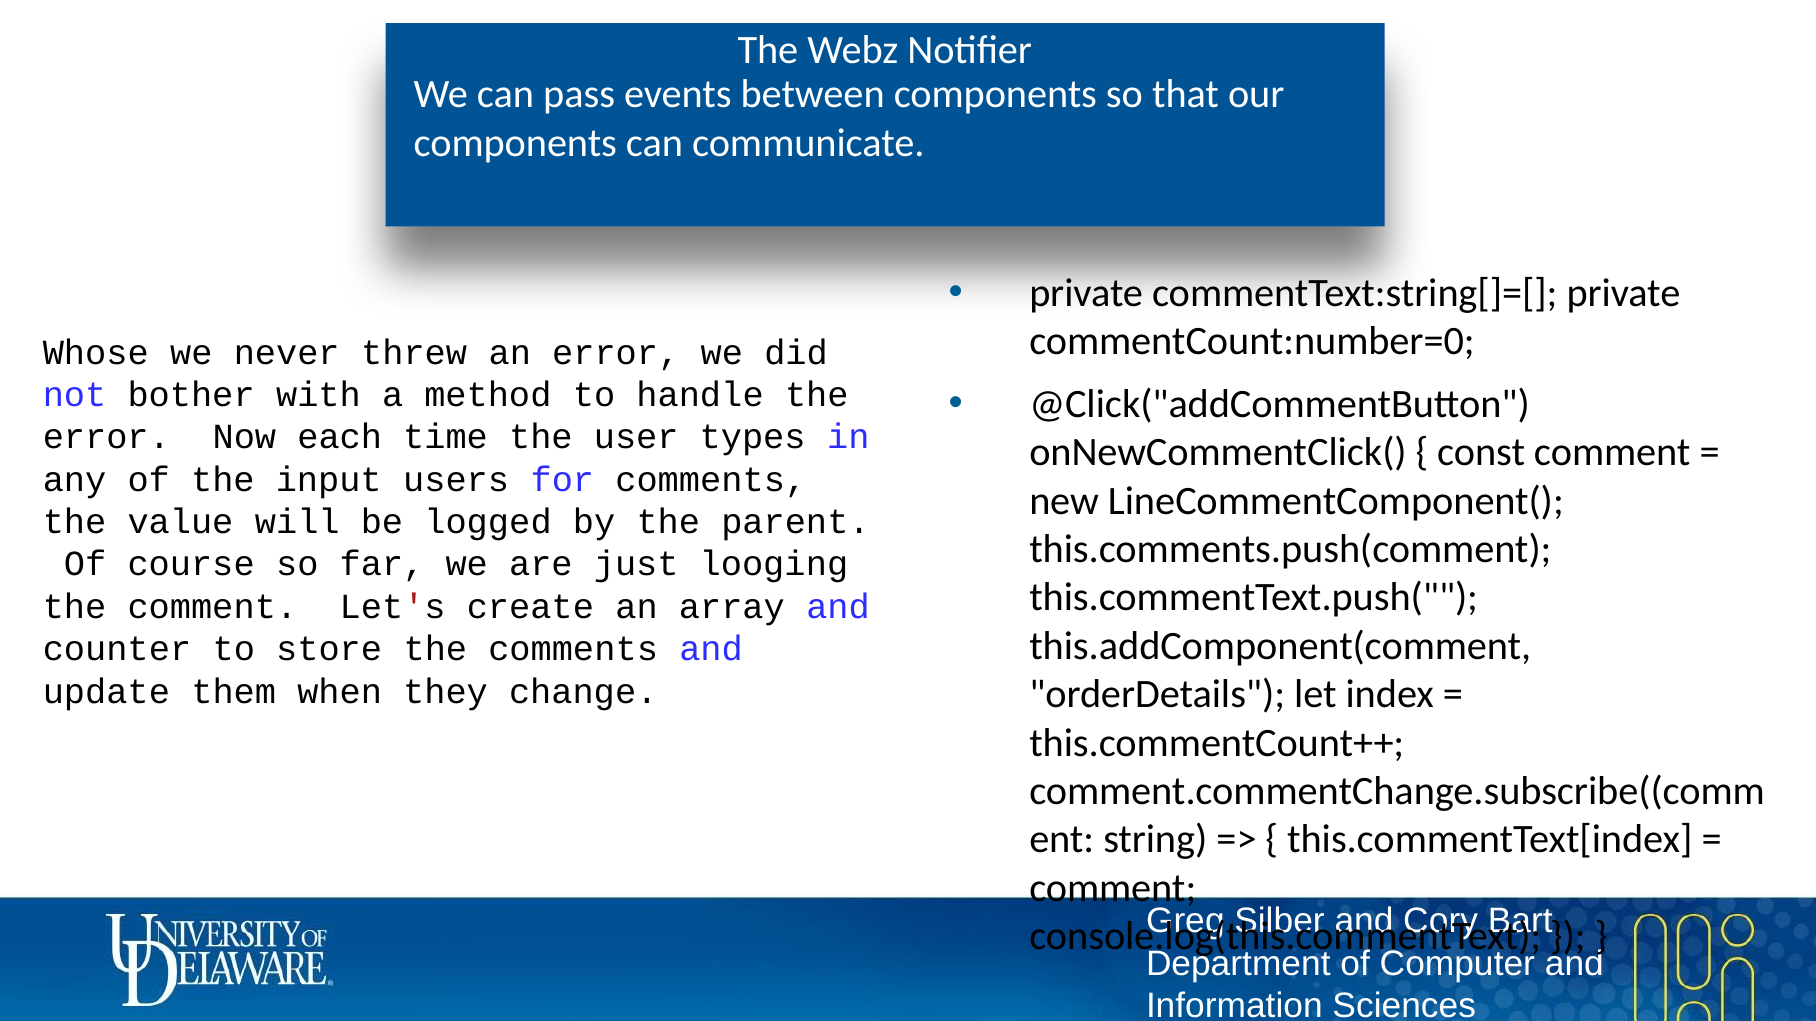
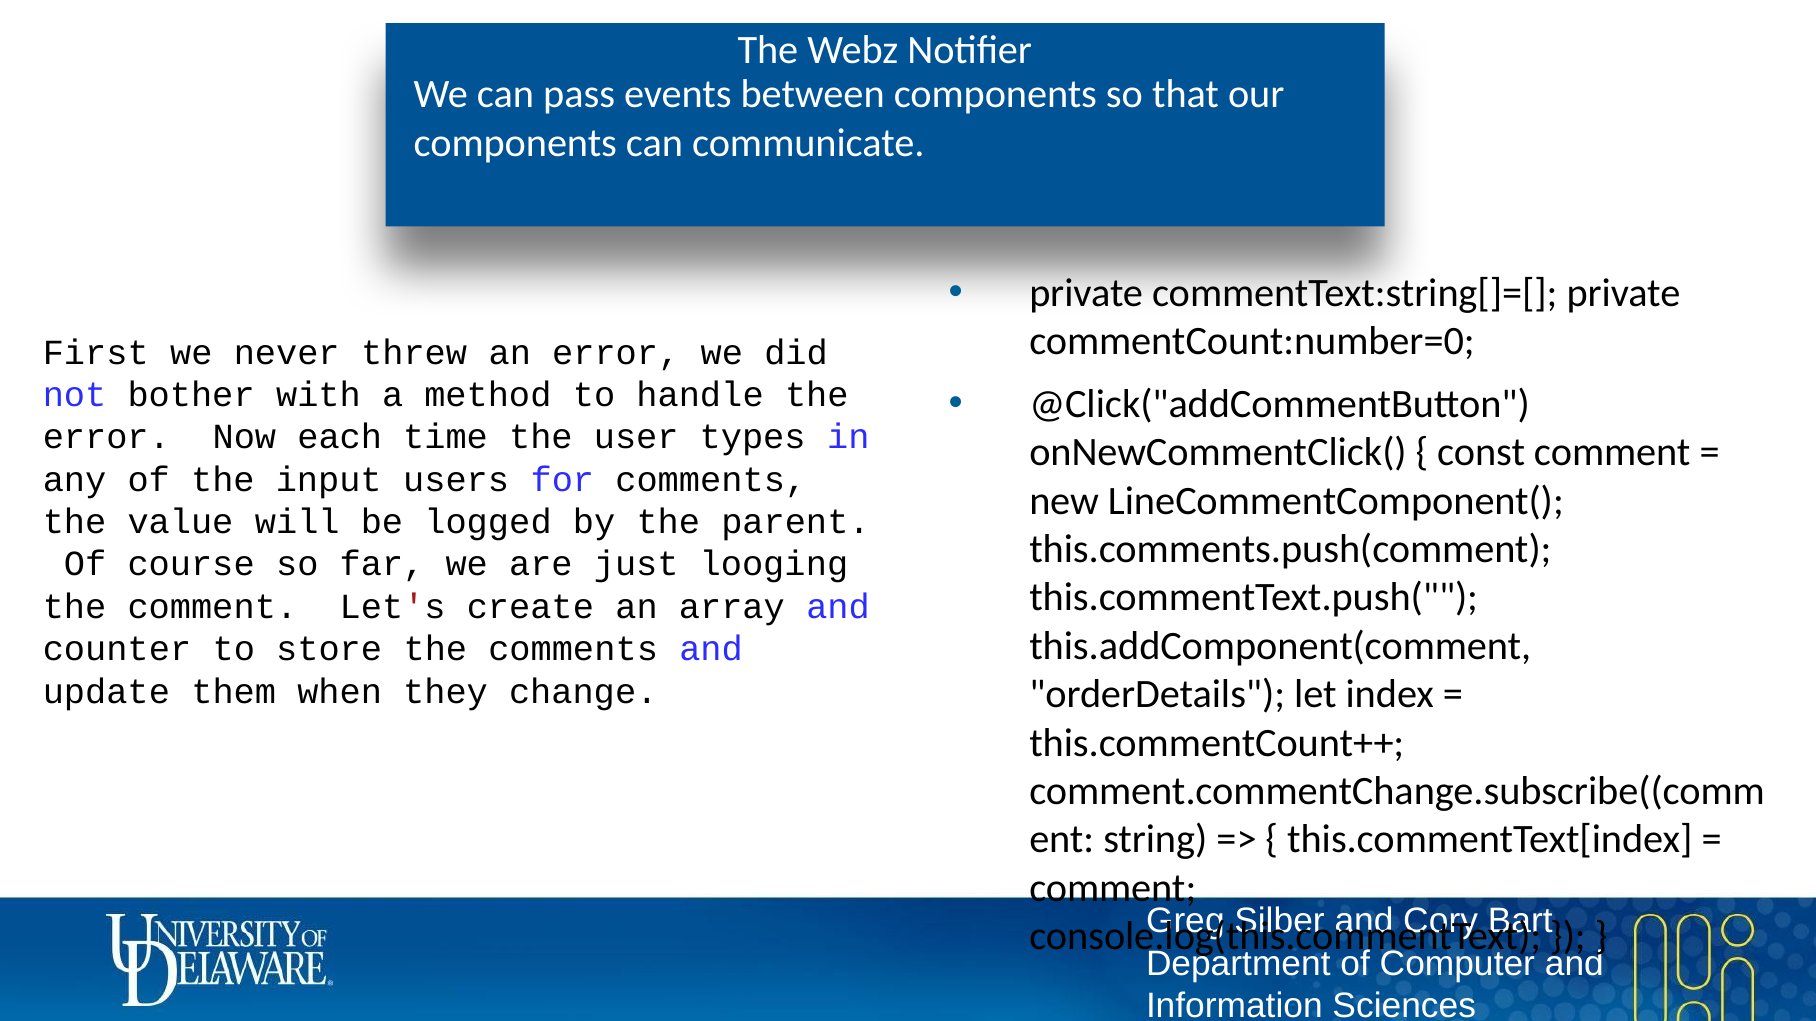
Whose: Whose -> First (96, 353)
